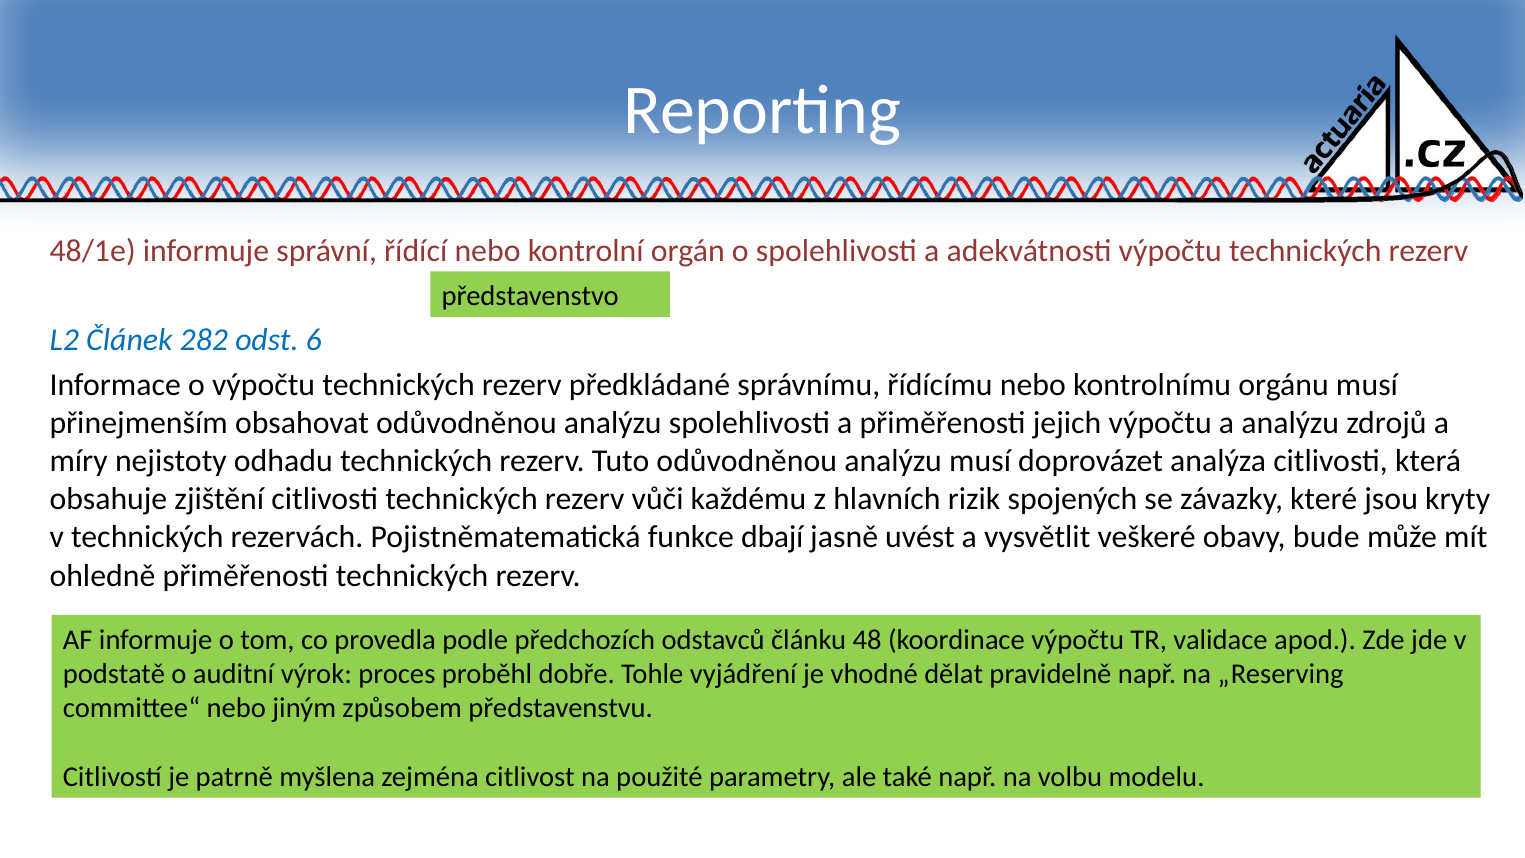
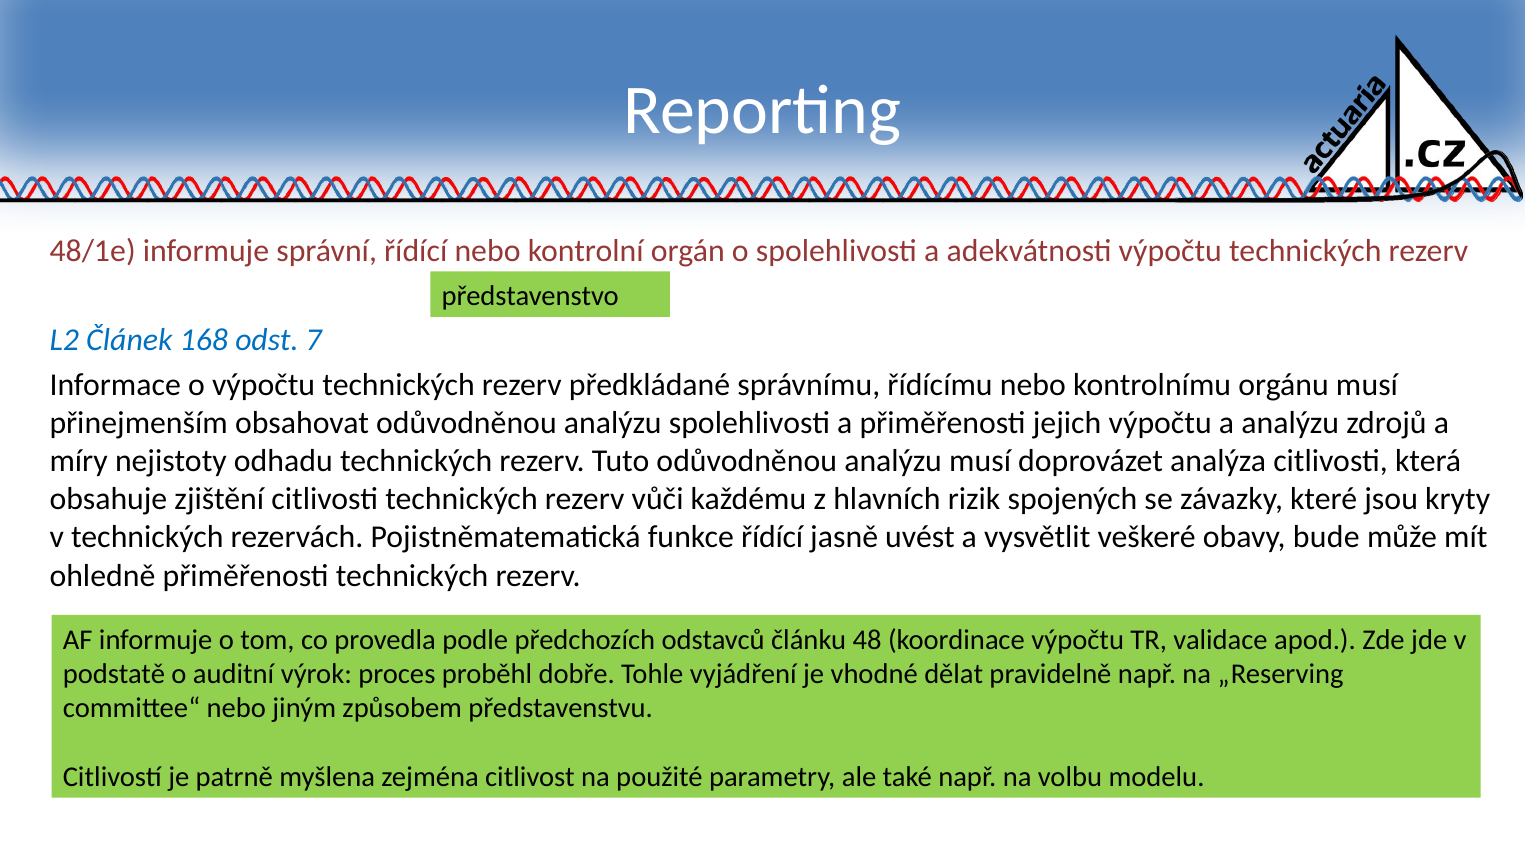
282: 282 -> 168 (204, 340)
6: 6 -> 7 (314, 340)
funkce dbají: dbají -> řídící (772, 537)
